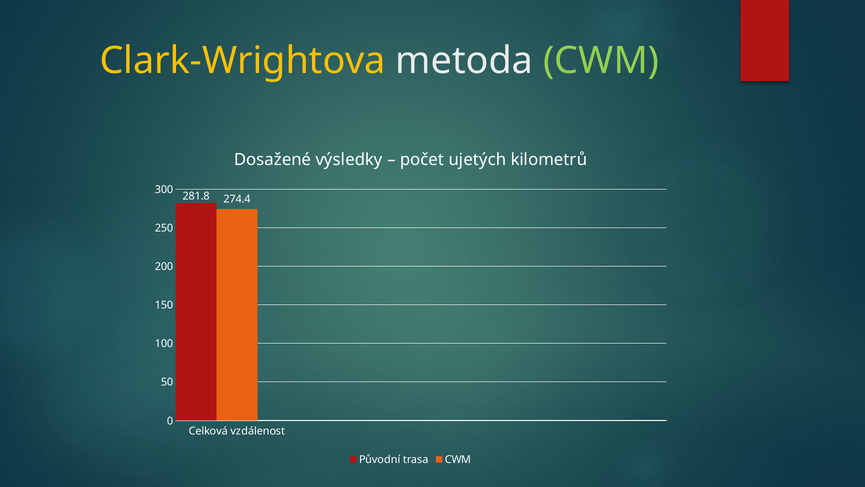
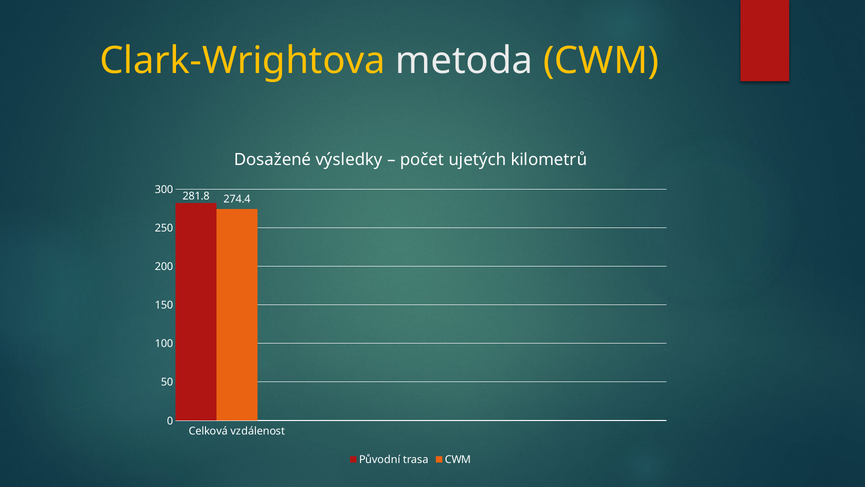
CWM colour: light green -> yellow (601, 61)
